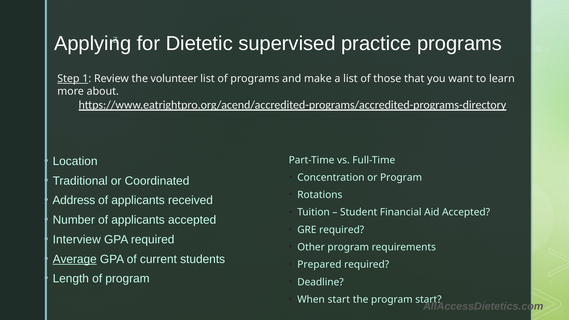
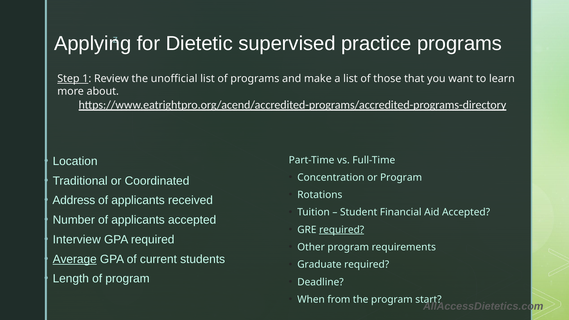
volunteer: volunteer -> unofficial (174, 79)
required underline: none -> present (342, 230)
Prepared: Prepared -> Graduate (319, 265)
When start: start -> from (339, 300)
